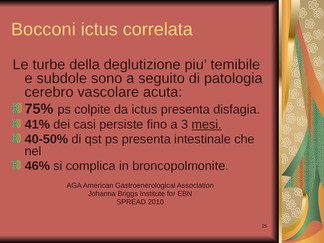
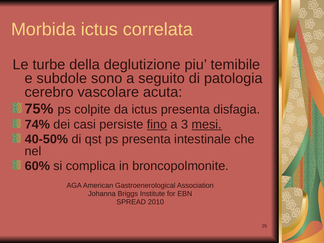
Bocconi: Bocconi -> Morbida (43, 30)
41%: 41% -> 74% (37, 125)
fino underline: none -> present (157, 125)
46%: 46% -> 60% (37, 166)
